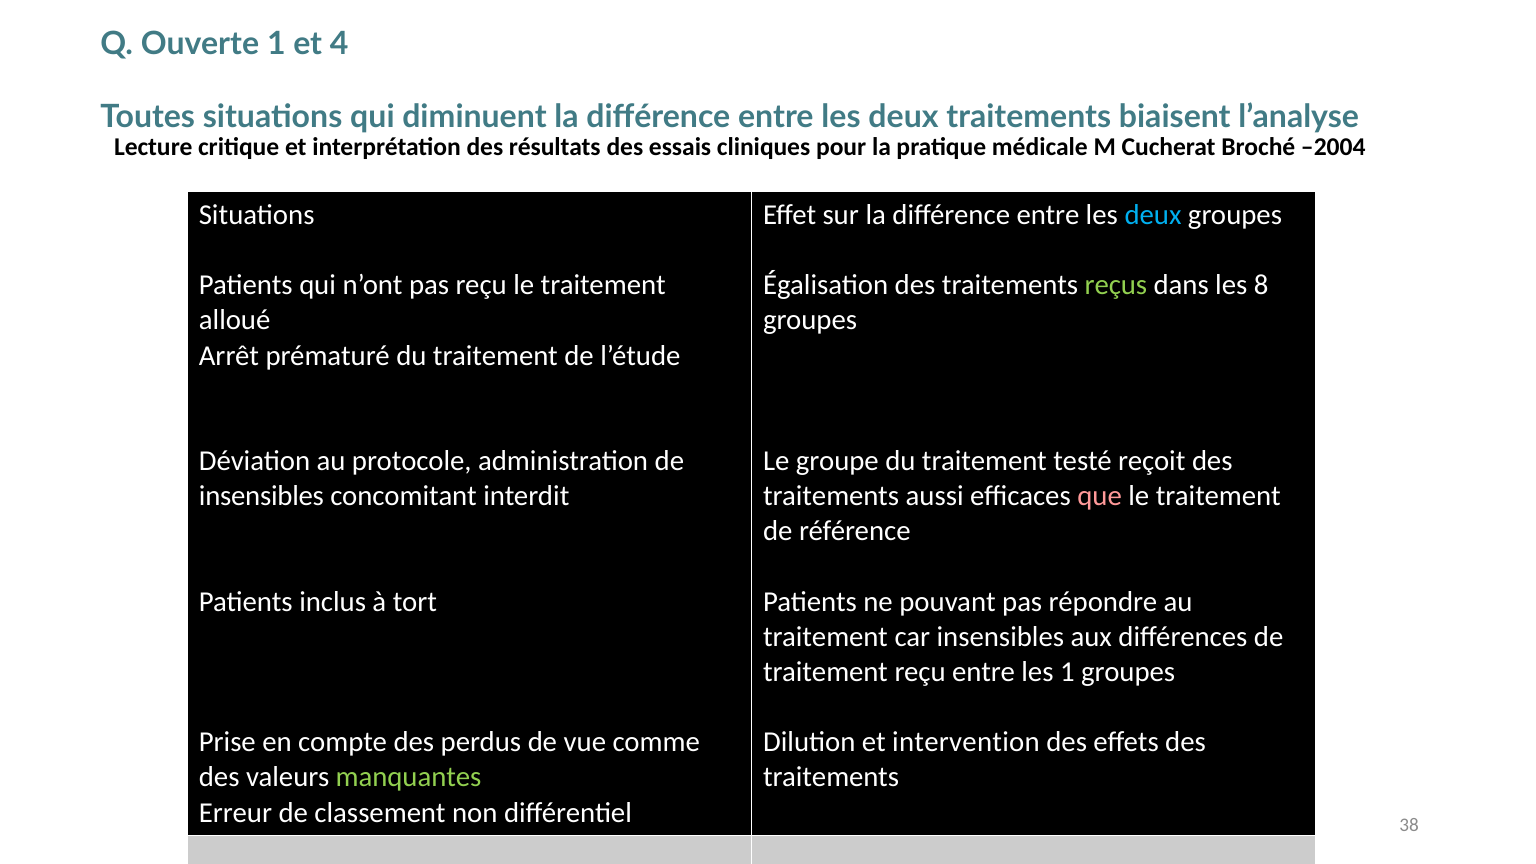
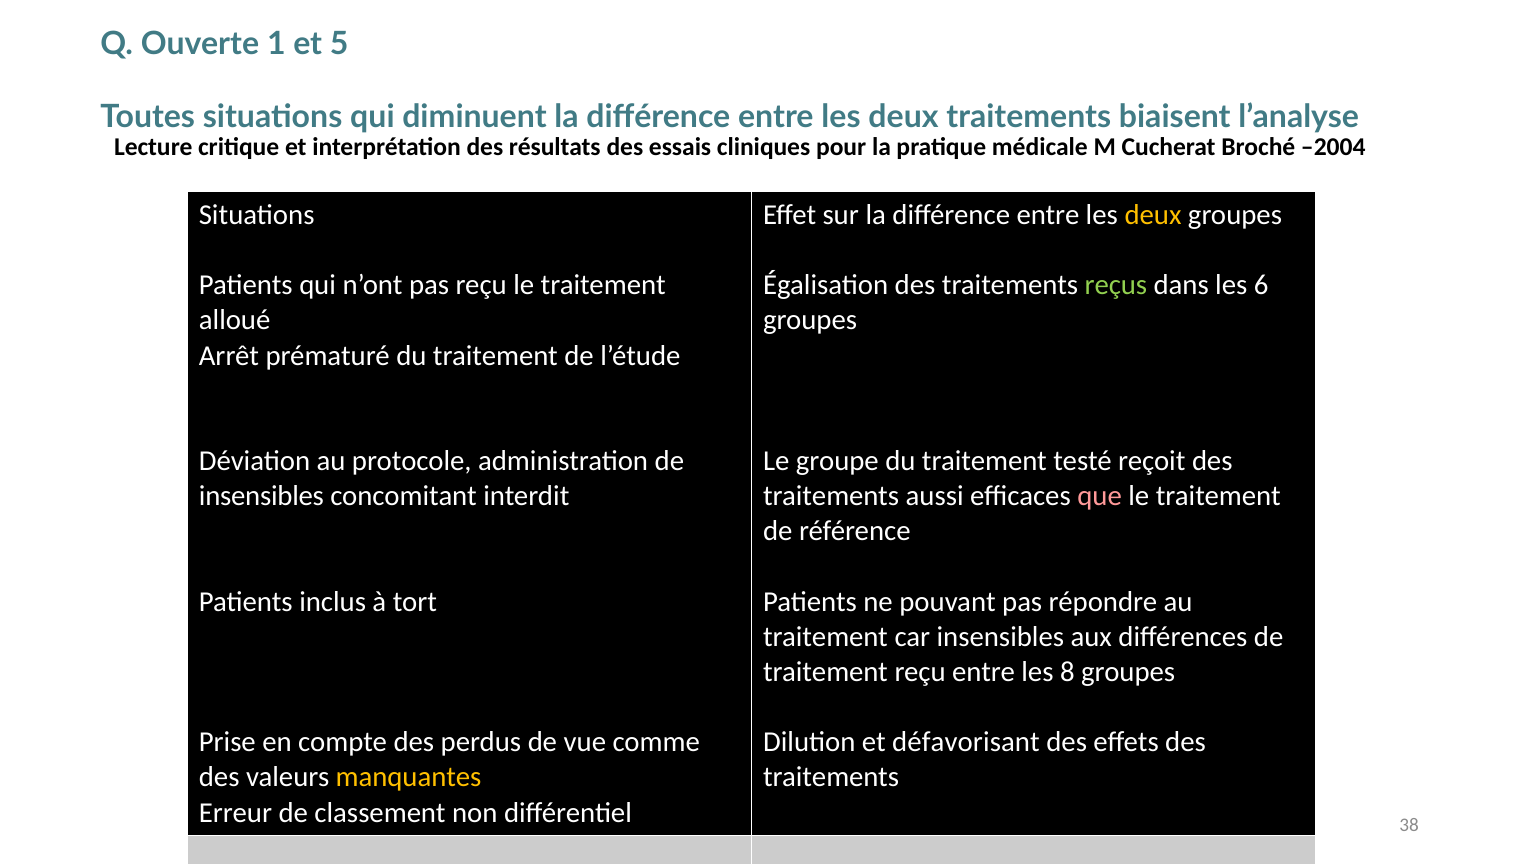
4: 4 -> 5 (339, 44)
deux colour: light blue -> yellow (1153, 215)
8: 8 -> 6 (1261, 285)
les 1: 1 -> 8 (1067, 672)
intervention: intervention -> défavorisant (966, 742)
manquantes colour: light green -> yellow (409, 777)
